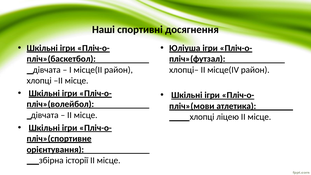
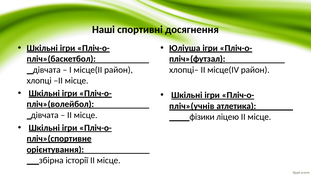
пліч»(мови: пліч»(мови -> пліч»(учнів (192, 106)
хлопці: хлопці -> фізики (202, 117)
